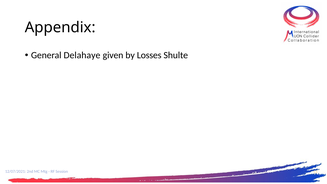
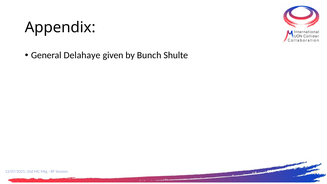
Losses: Losses -> Bunch (149, 55)
